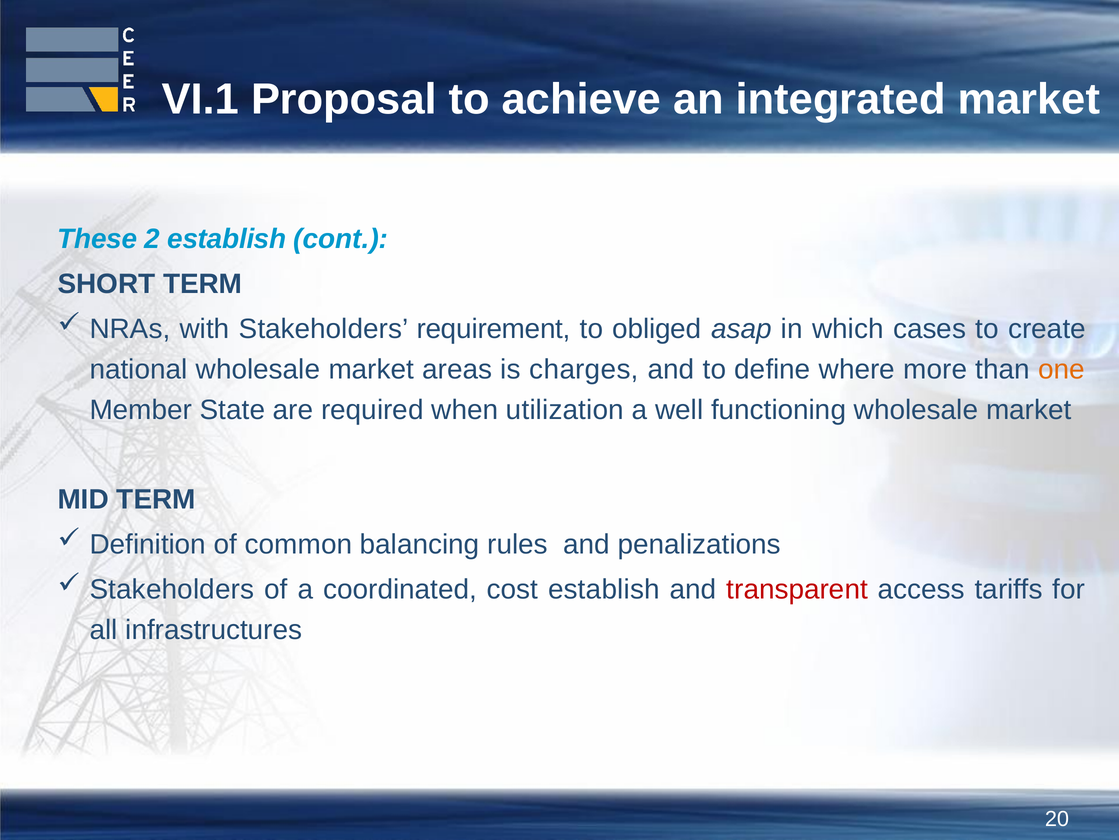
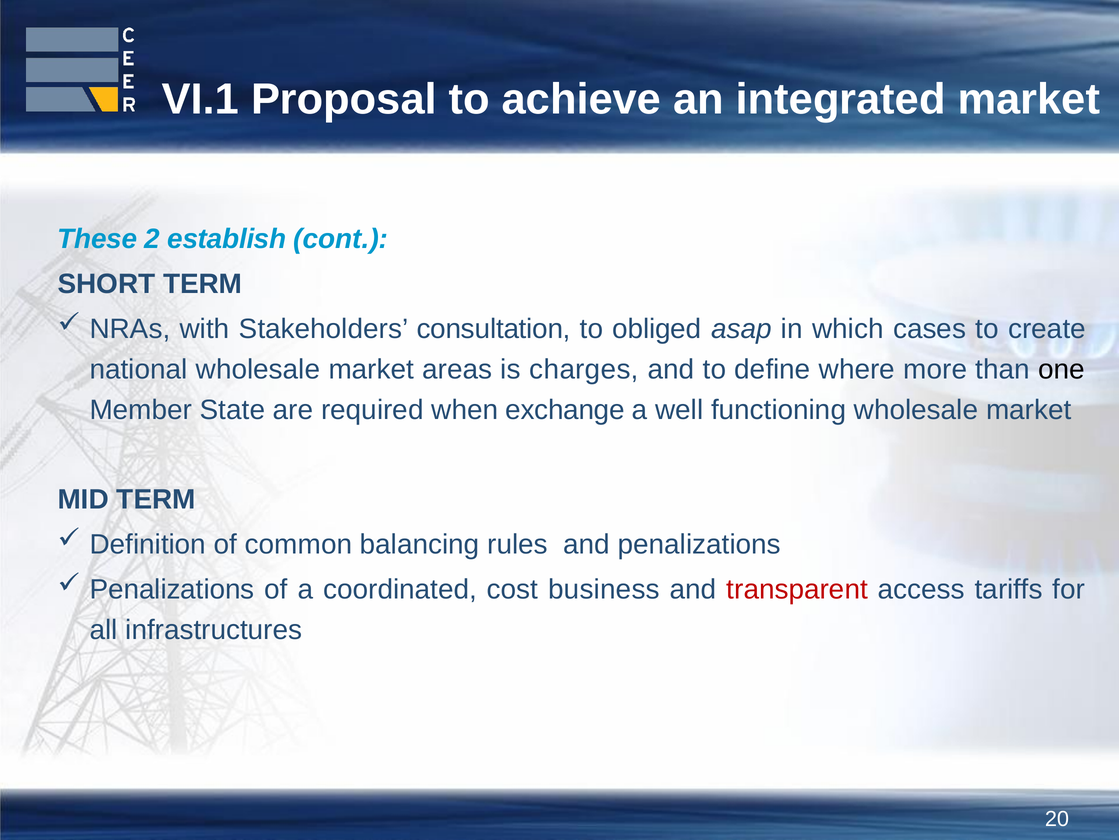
requirement: requirement -> consultation (494, 329)
one colour: orange -> black (1061, 369)
utilization: utilization -> exchange (565, 409)
Stakeholders: Stakeholders -> Penalizations (172, 589)
cost establish: establish -> business (604, 589)
